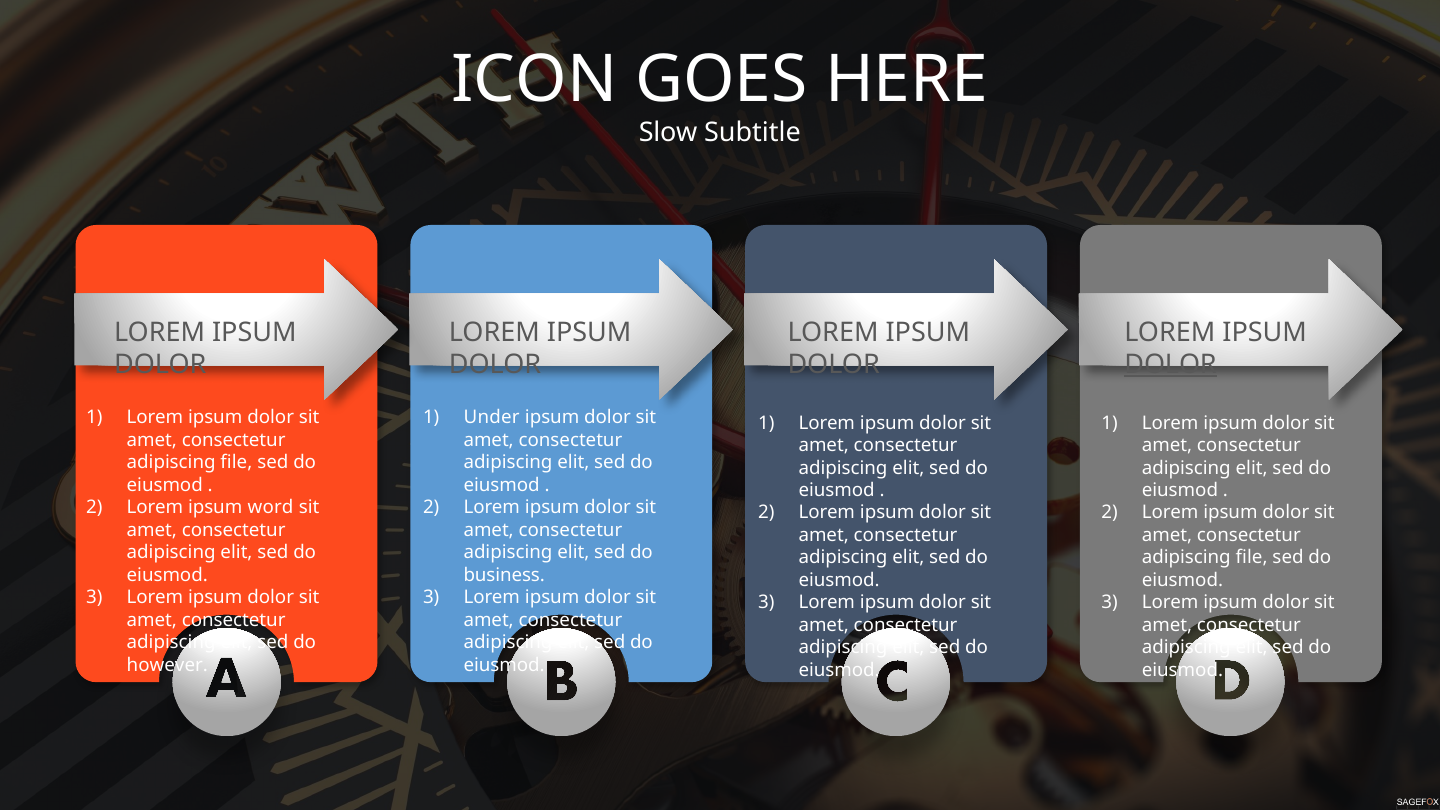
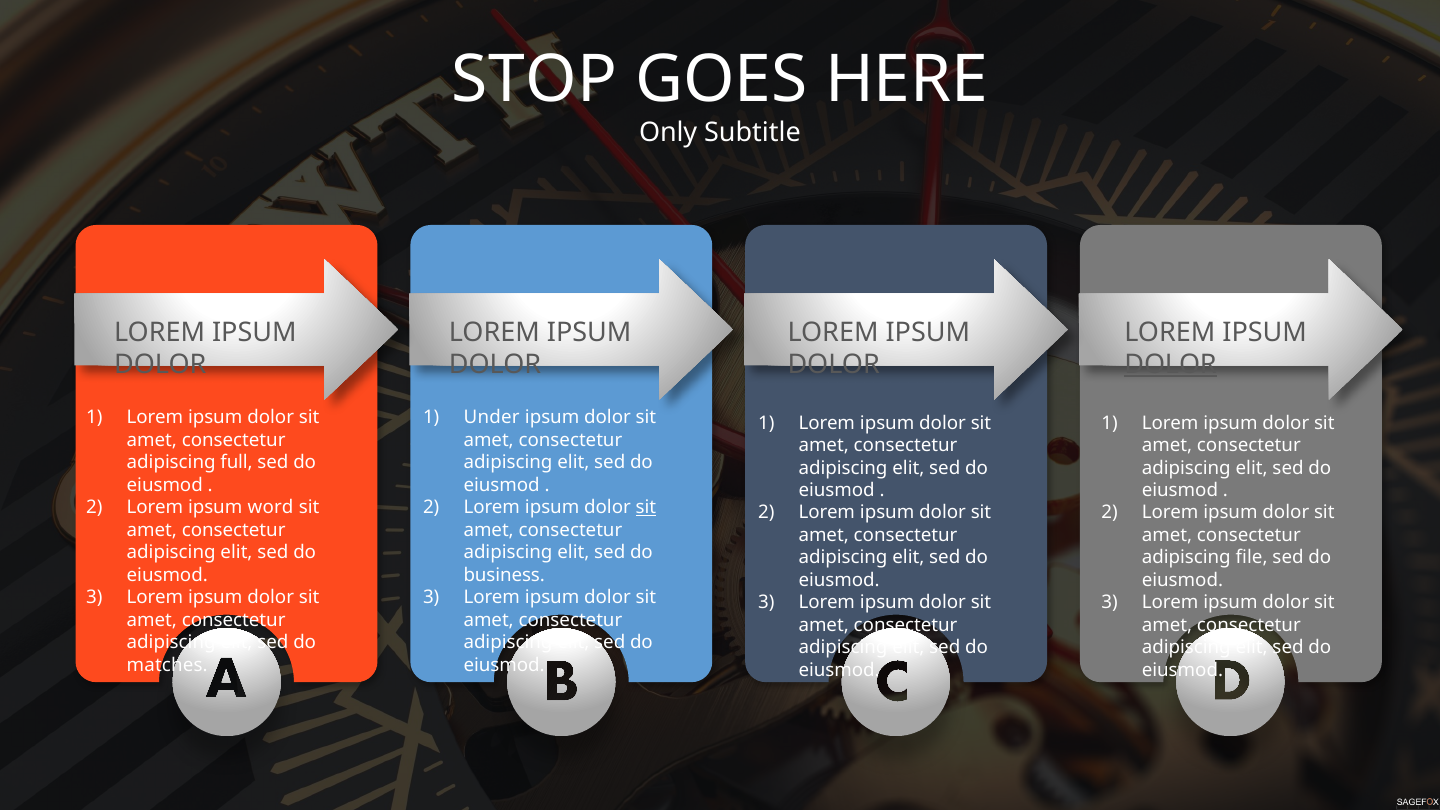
ICON: ICON -> STOP (534, 80)
Slow: Slow -> Only (668, 133)
file: file -> full (237, 463)
sit underline: none -> present (646, 508)
however: however -> matches (167, 665)
